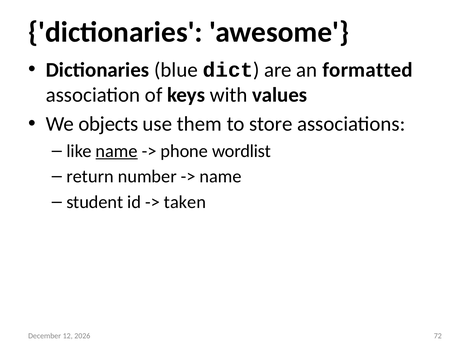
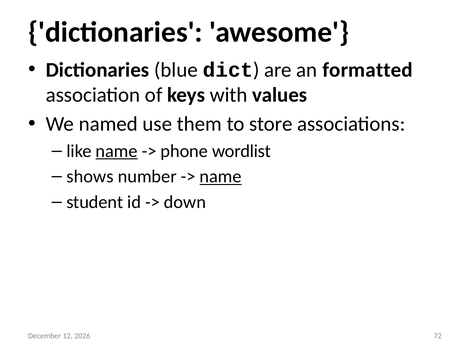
objects: objects -> named (108, 124)
return: return -> shows (90, 177)
name underline: none -> present (221, 177)
taken: taken -> down (185, 202)
